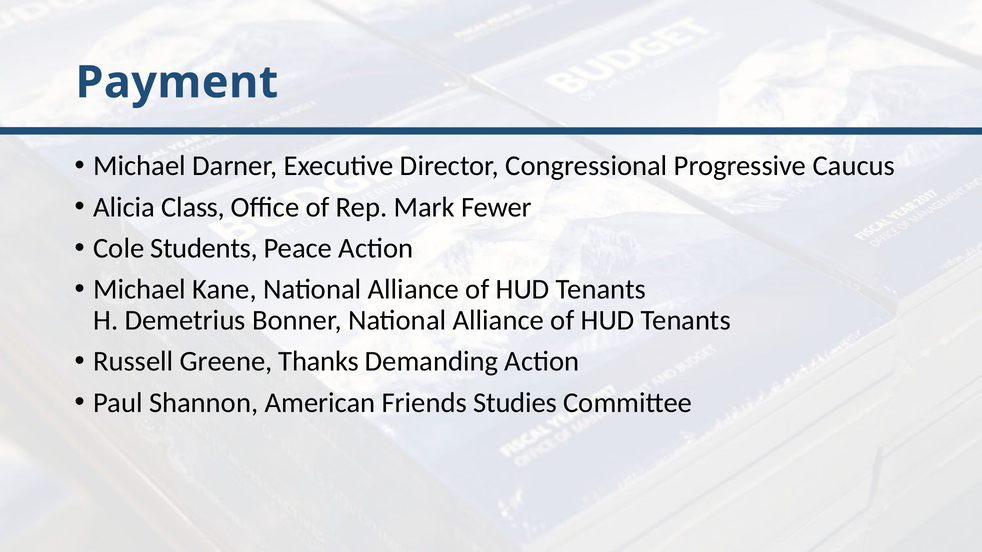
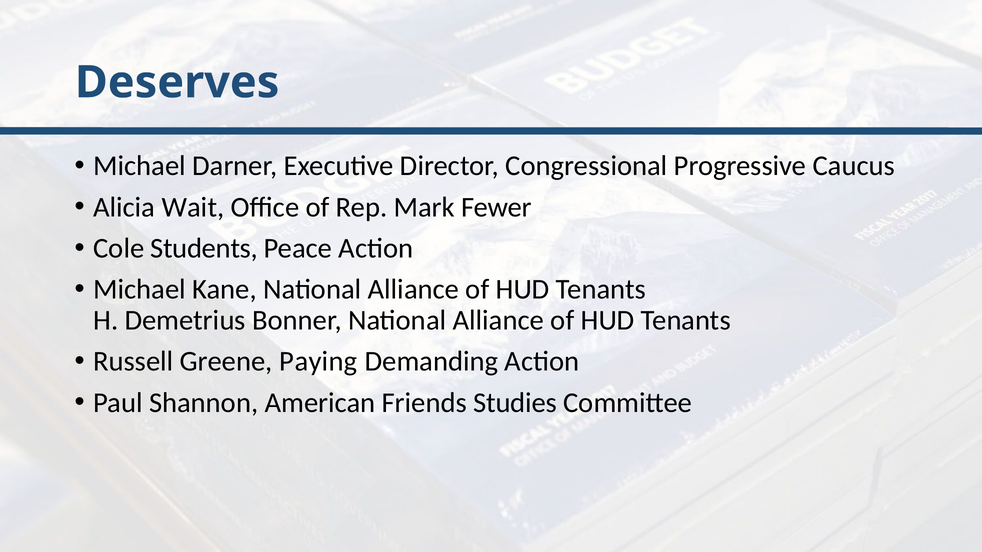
Payment: Payment -> Deserves (177, 82)
Class: Class -> Wait (193, 207)
Thanks: Thanks -> Paying (318, 362)
